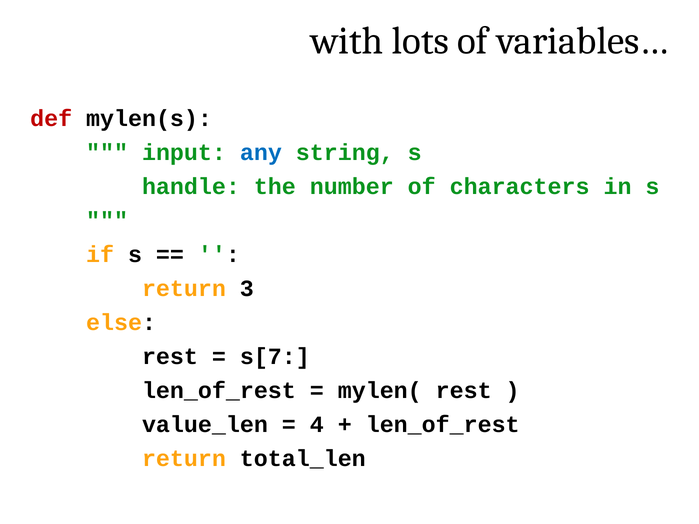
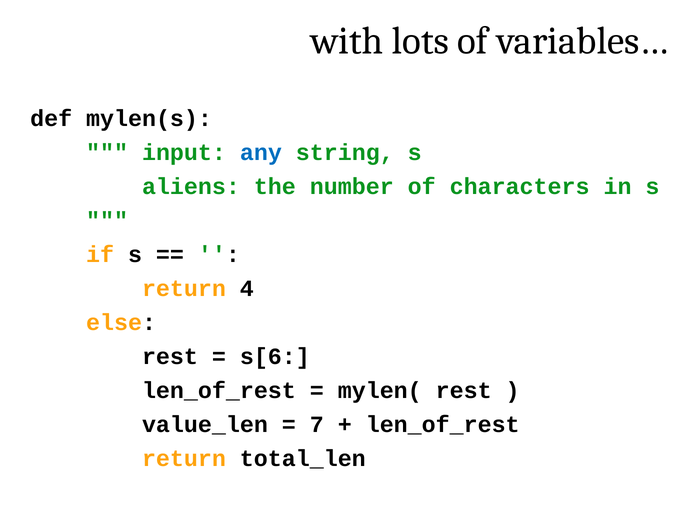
def colour: red -> black (51, 118)
handle: handle -> aliens (191, 187)
3: 3 -> 4 (247, 289)
s[7: s[7 -> s[6 (275, 357)
4: 4 -> 7 (317, 425)
